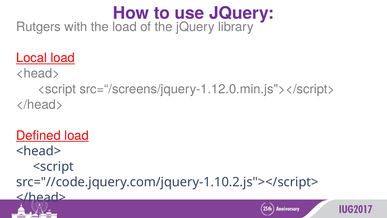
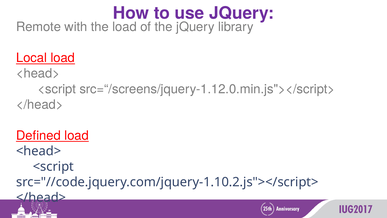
Rutgers: Rutgers -> Remote (39, 27)
